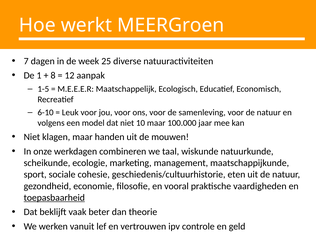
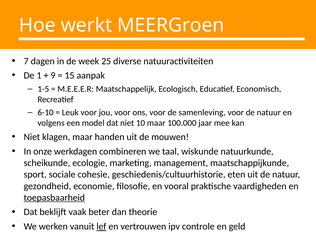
8: 8 -> 9 (53, 75)
12: 12 -> 15 (70, 75)
lef underline: none -> present (101, 226)
